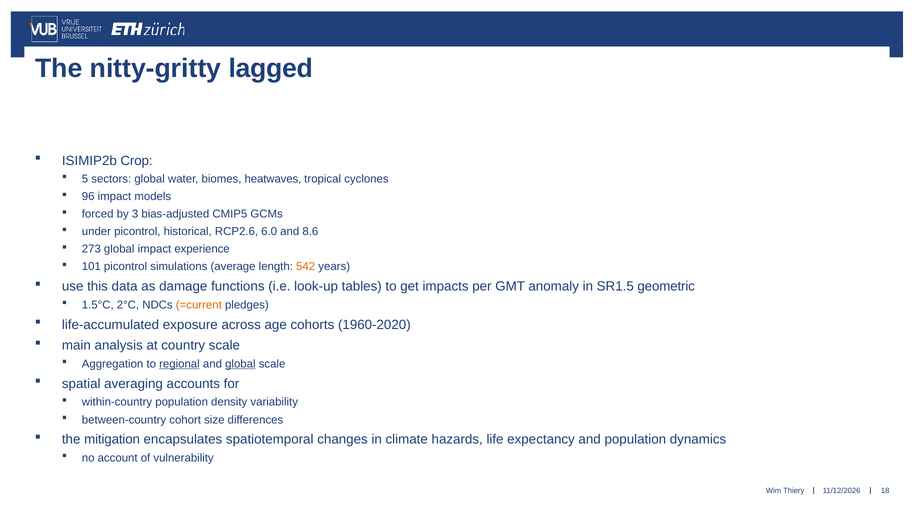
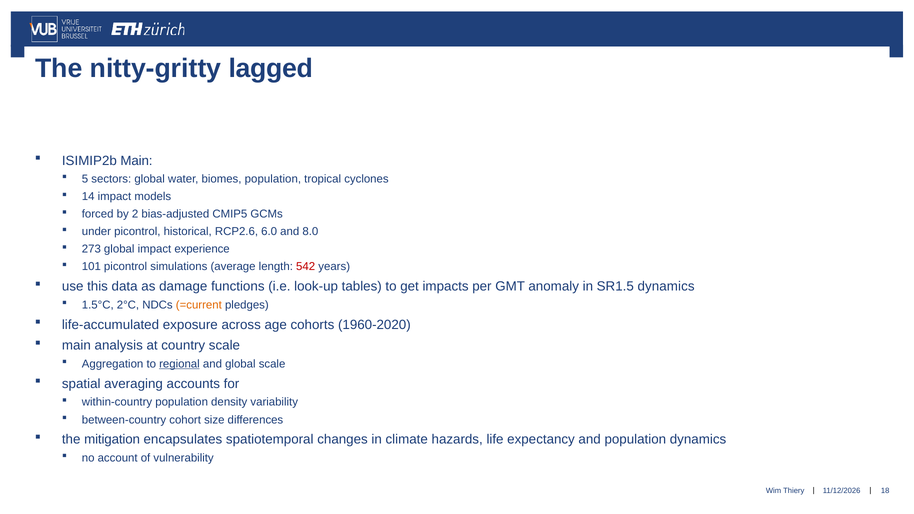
ISIMIP2b Crop: Crop -> Main (137, 161)
biomes heatwaves: heatwaves -> population (273, 179)
96: 96 -> 14 (88, 197)
3: 3 -> 2 (135, 214)
8.6: 8.6 -> 8.0 (310, 232)
542 colour: orange -> red (306, 267)
SR1.5 geometric: geometric -> dynamics (666, 287)
global underline: present -> none (240, 364)
